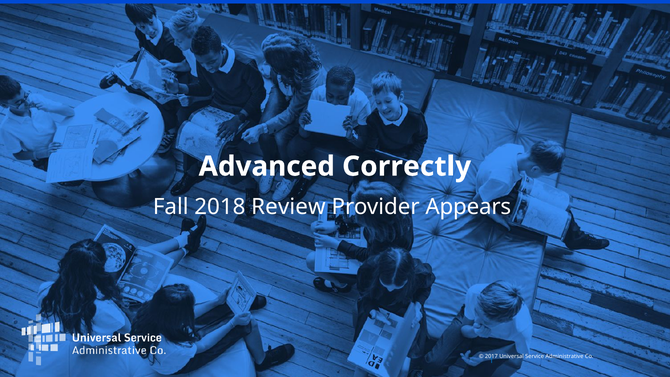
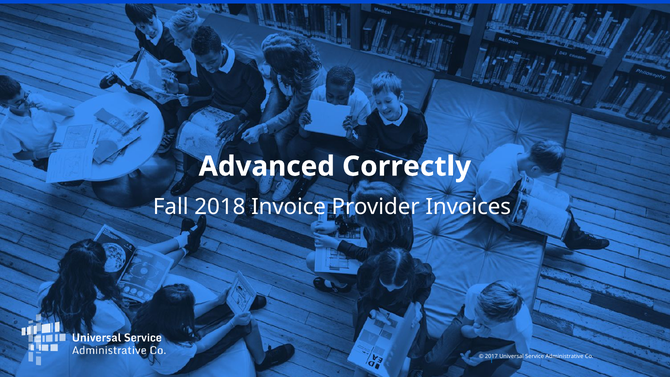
Review: Review -> Invoice (289, 207)
Appears: Appears -> Invoices (468, 207)
